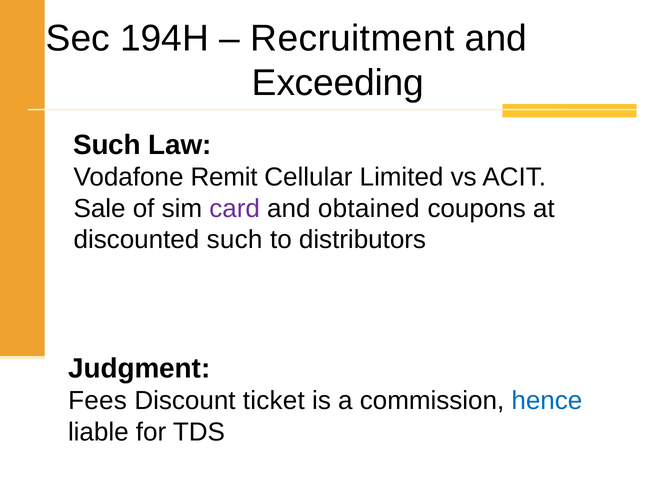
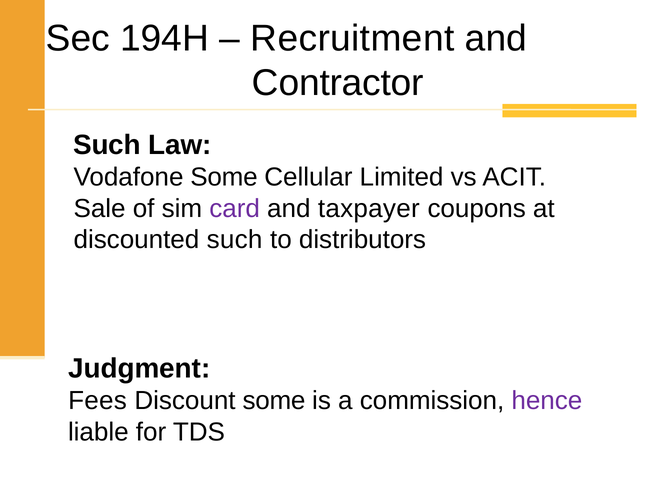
Exceeding: Exceeding -> Contractor (338, 83)
Vodafone Remit: Remit -> Some (224, 177)
obtained: obtained -> taxpayer (369, 208)
Discount ticket: ticket -> some (274, 400)
hence colour: blue -> purple (547, 400)
